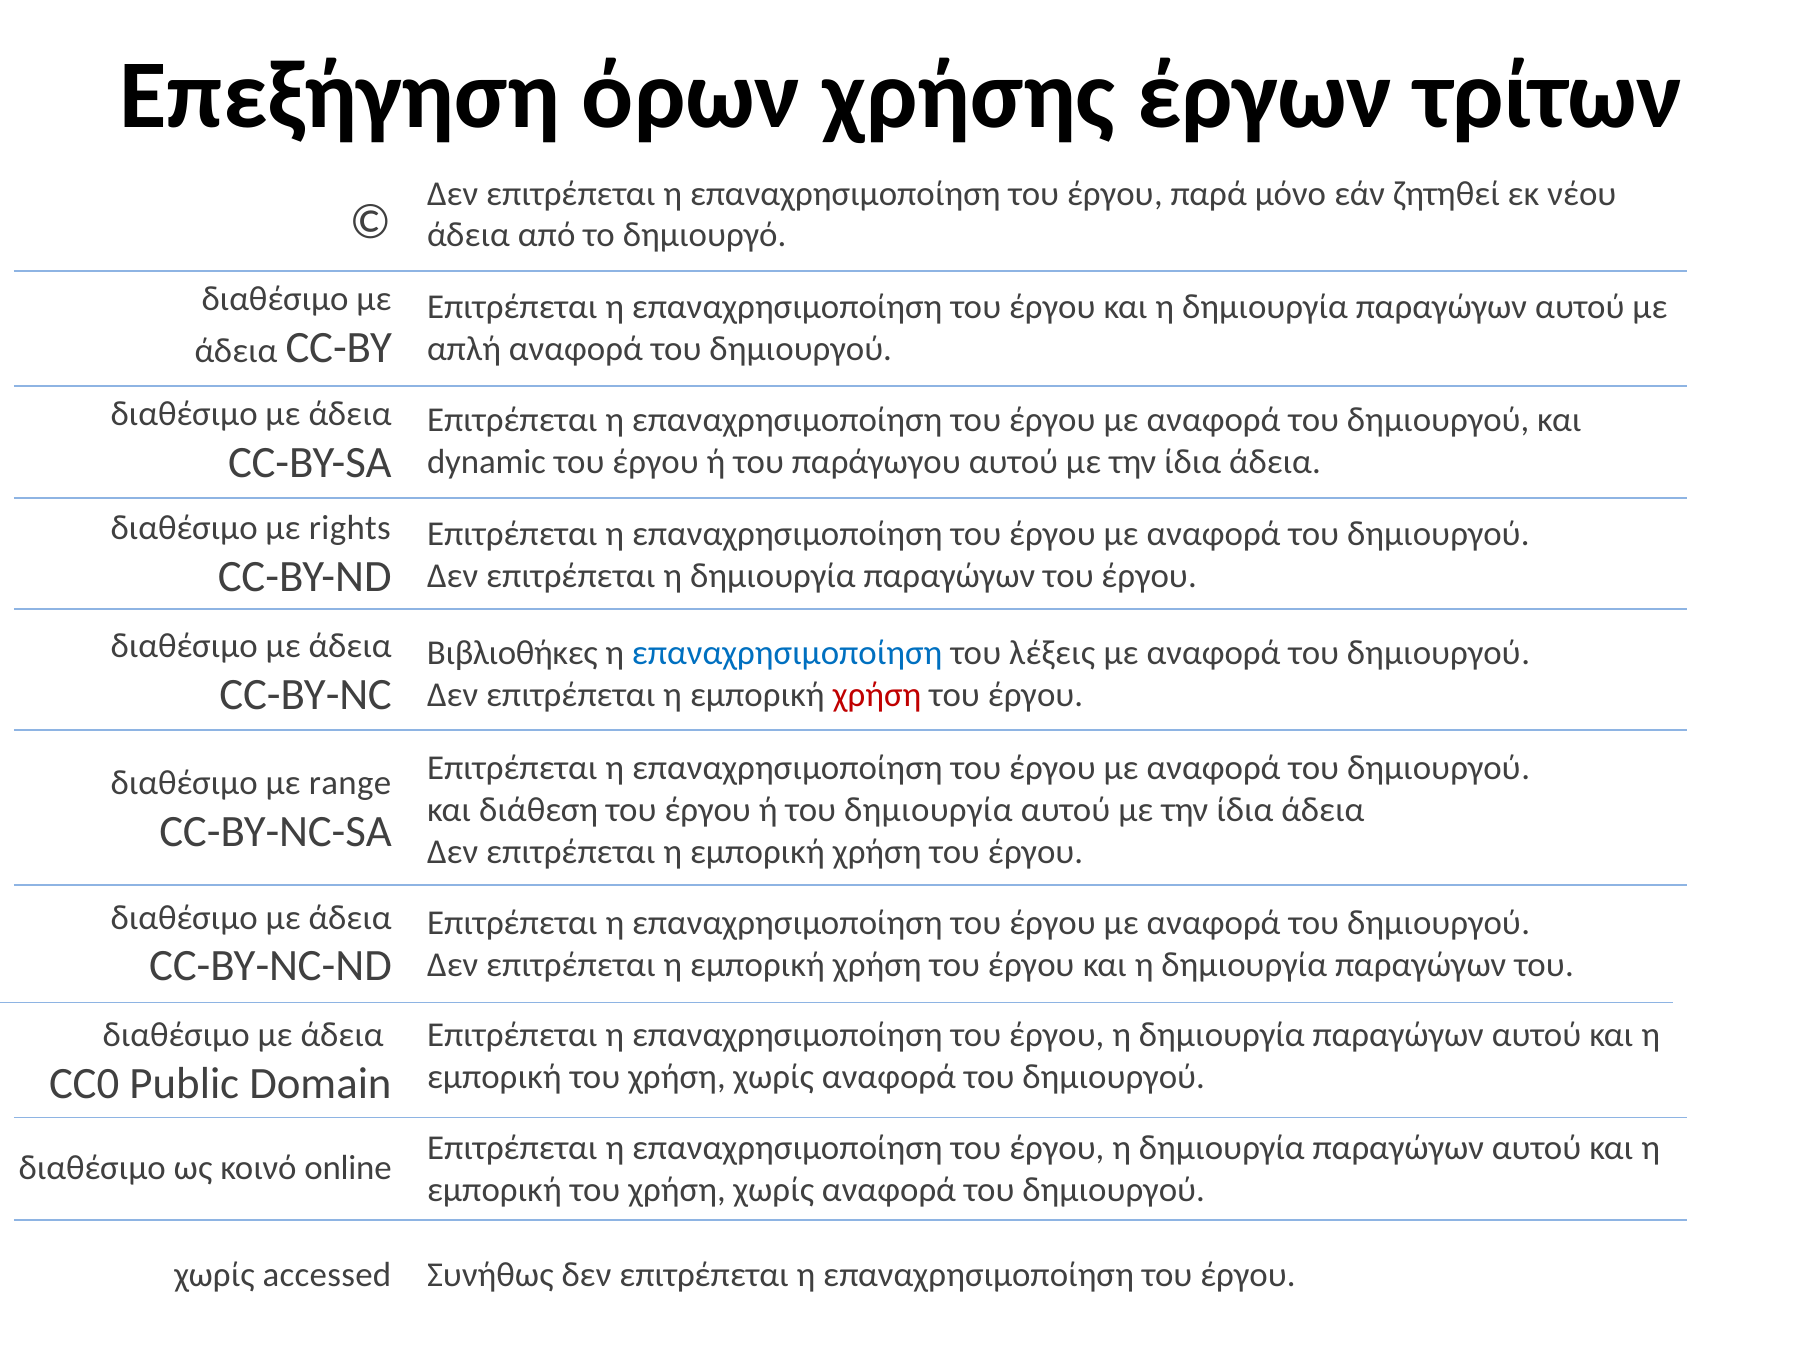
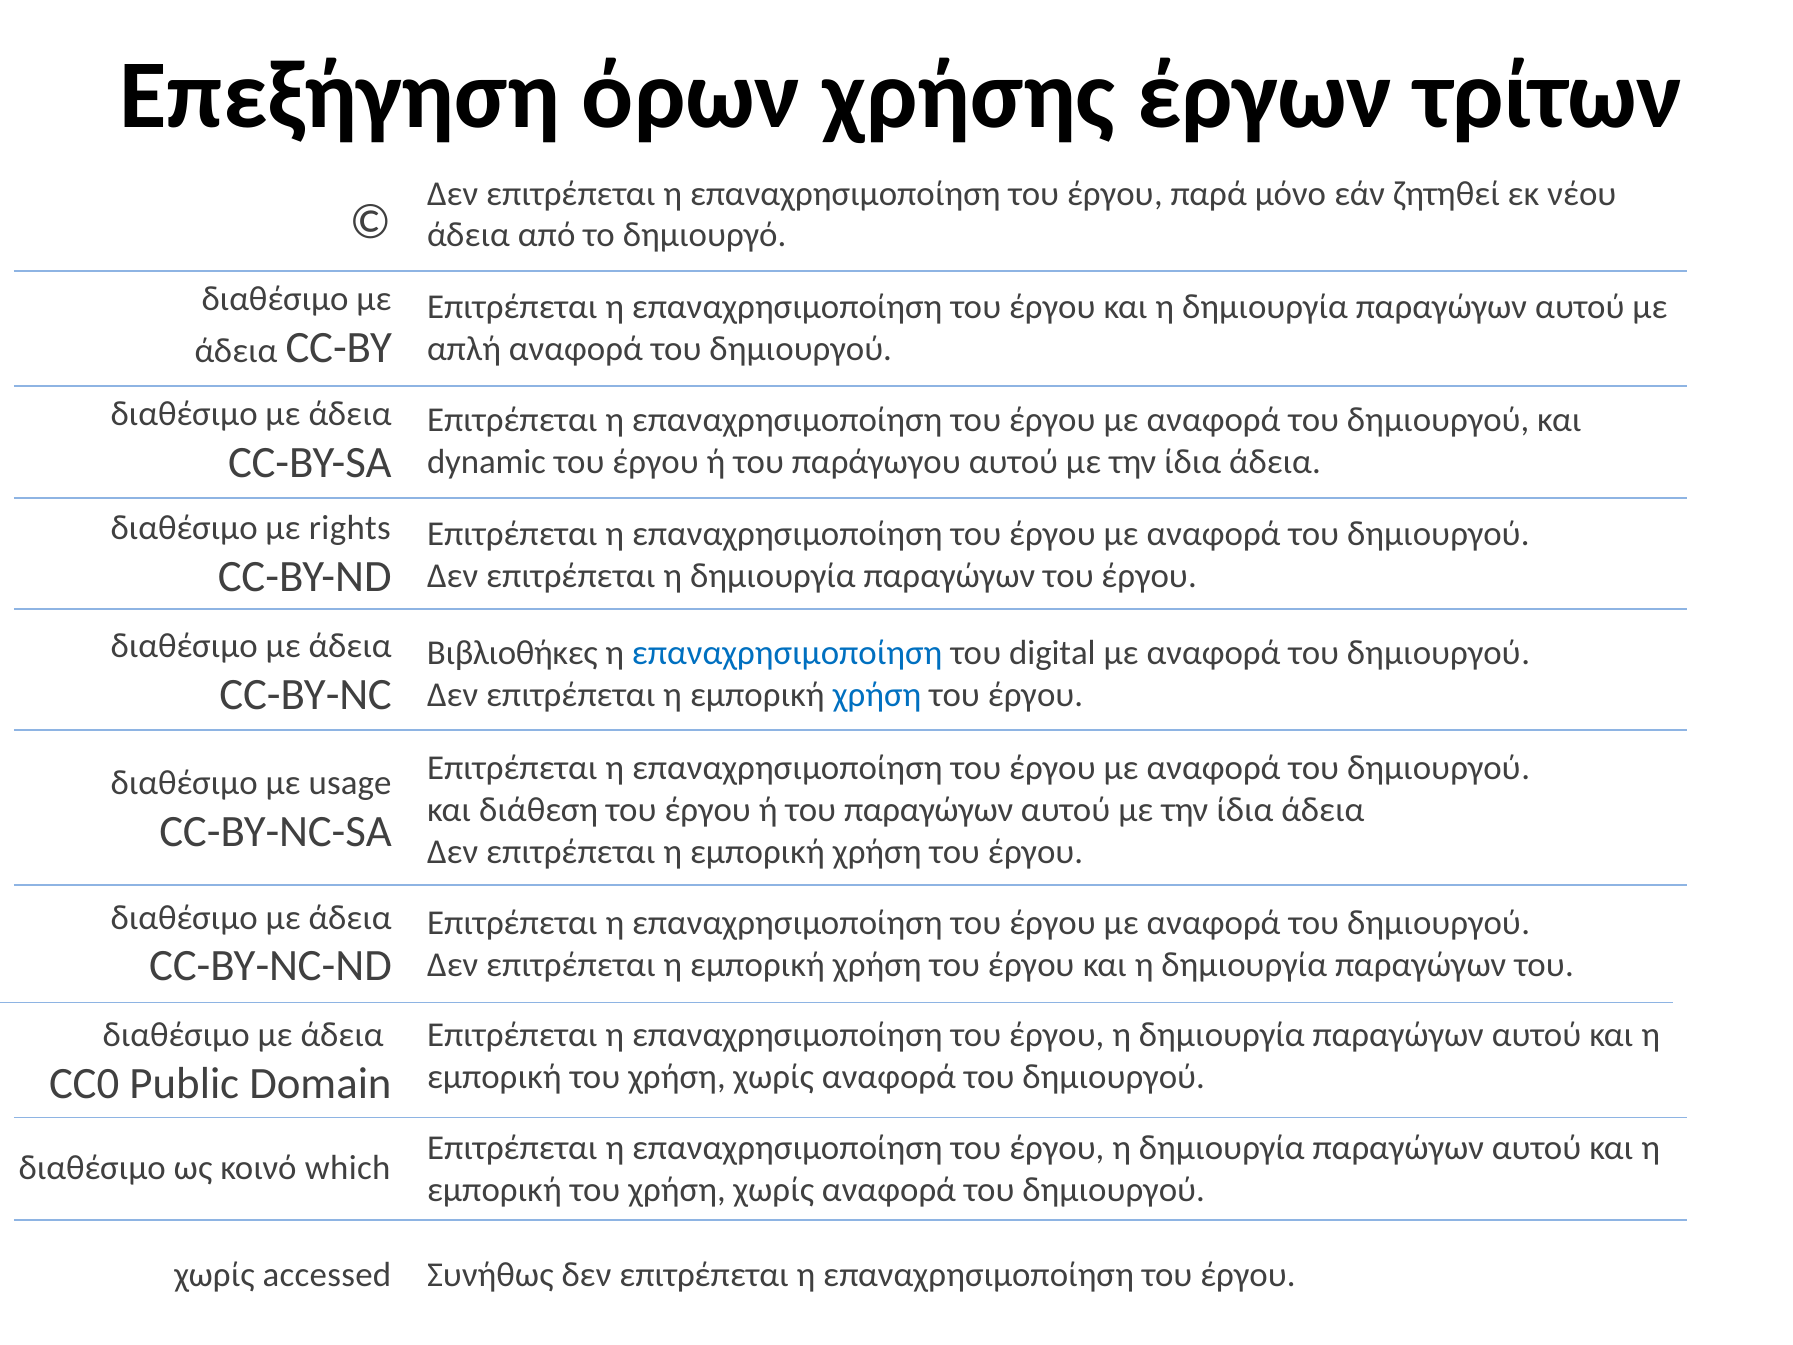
λέξεις: λέξεις -> digital (1052, 653)
χρήση colour: red -> blue (877, 695)
range: range -> usage (350, 783)
του δημιουργία: δημιουργία -> παραγώγων (929, 810)
online: online -> which (348, 1168)
